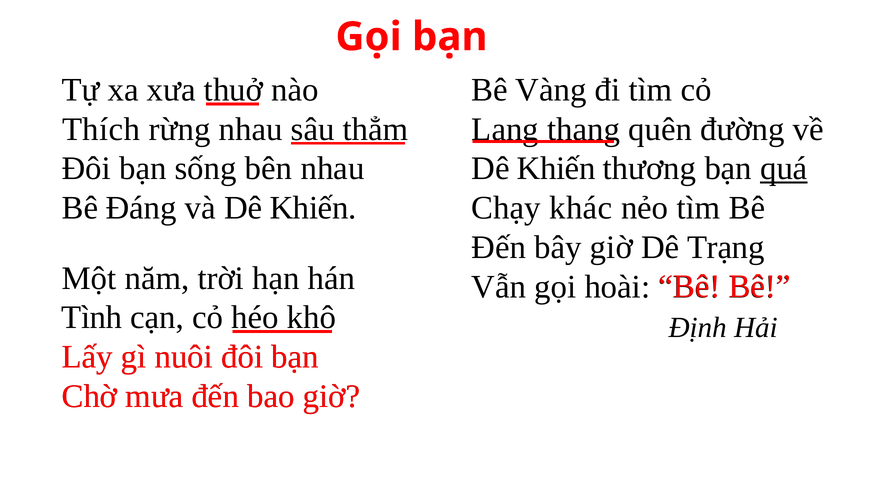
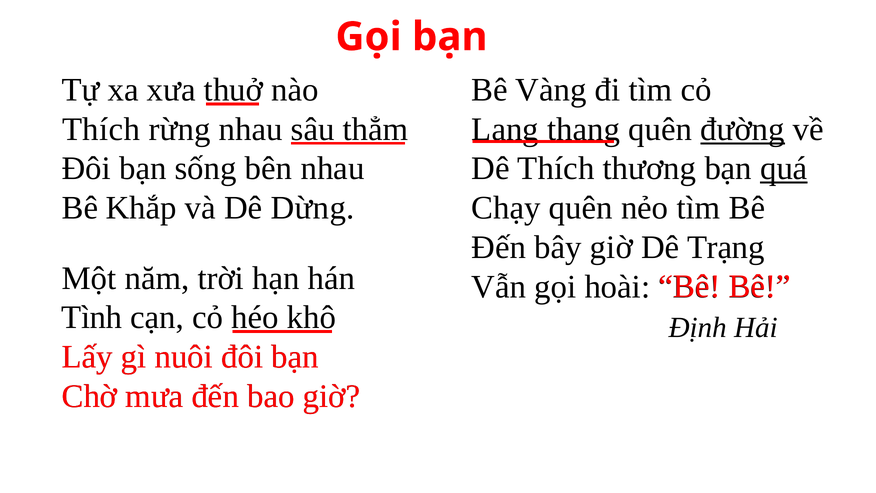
đường underline: none -> present (743, 129)
Khiến: Khiến -> Thích (556, 169)
Đáng: Đáng -> Khắp (141, 208)
và Dê Khiến: Khiến -> Dừng (313, 208)
Chạy khác: khác -> quên (581, 208)
